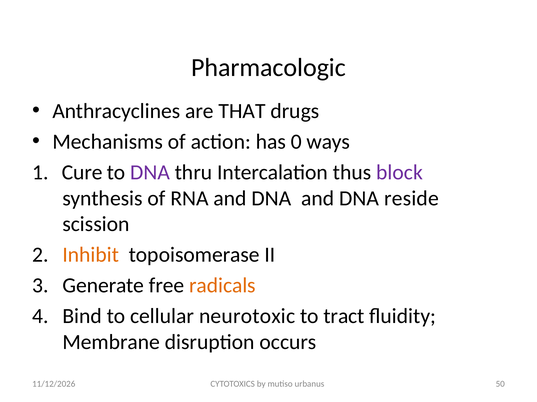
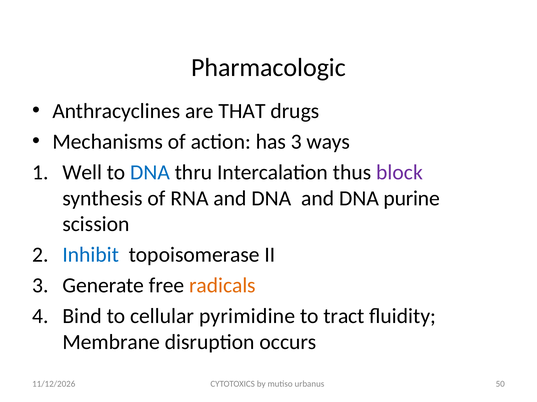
has 0: 0 -> 3 (296, 142)
Cure: Cure -> Well (82, 173)
DNA colour: purple -> blue (150, 173)
reside: reside -> purine (412, 199)
Inhibit colour: orange -> blue (91, 255)
neurotoxic: neurotoxic -> pyrimidine (247, 317)
